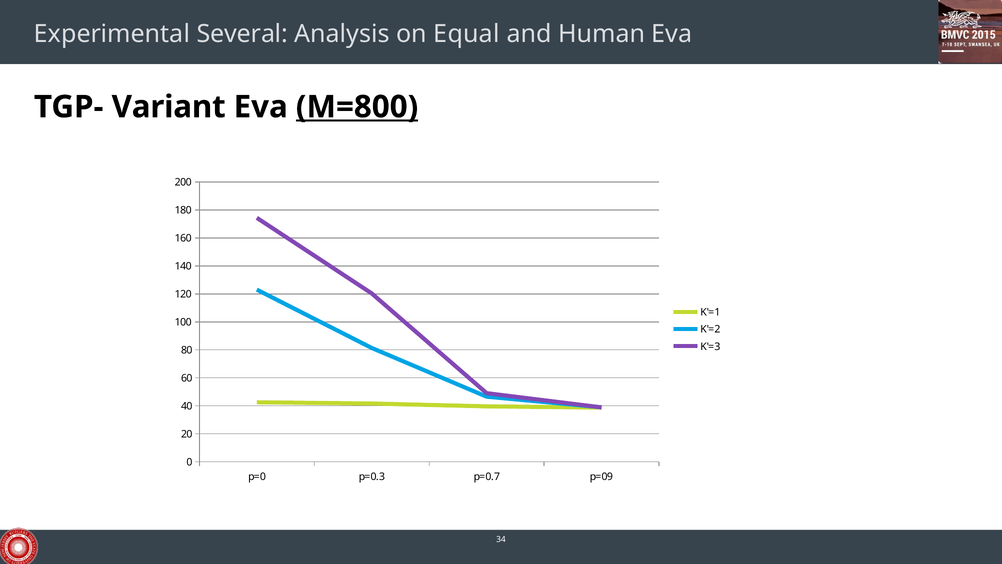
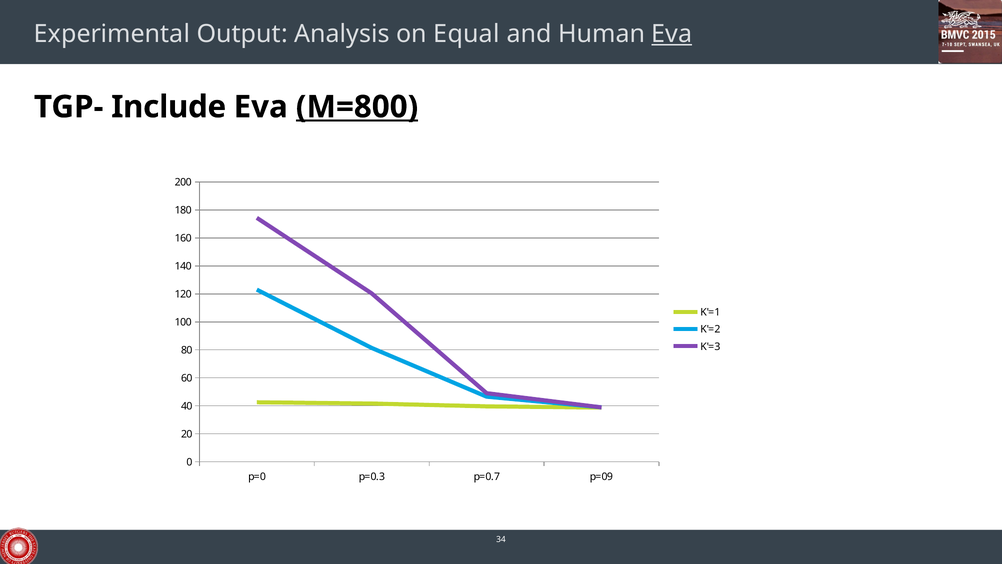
Several: Several -> Output (242, 34)
Eva underline: none -> present (672, 34)
Variant: Variant -> Include (169, 107)
